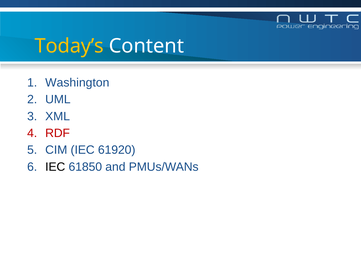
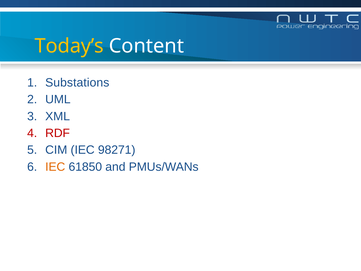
Washington: Washington -> Substations (77, 83)
61920: 61920 -> 98271 (117, 150)
IEC colour: black -> orange (55, 167)
